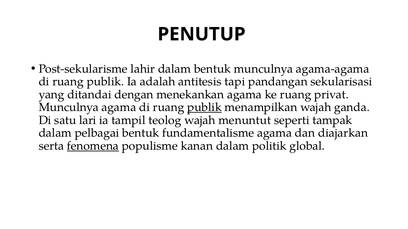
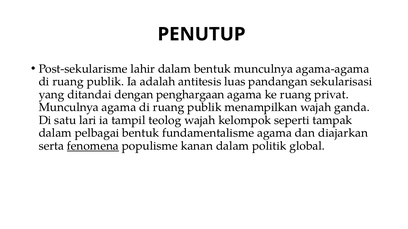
tapi: tapi -> luas (235, 82)
menekankan: menekankan -> penghargaan (190, 95)
publik underline: present -> none (204, 108)
menuntut: menuntut -> kelompok (245, 120)
